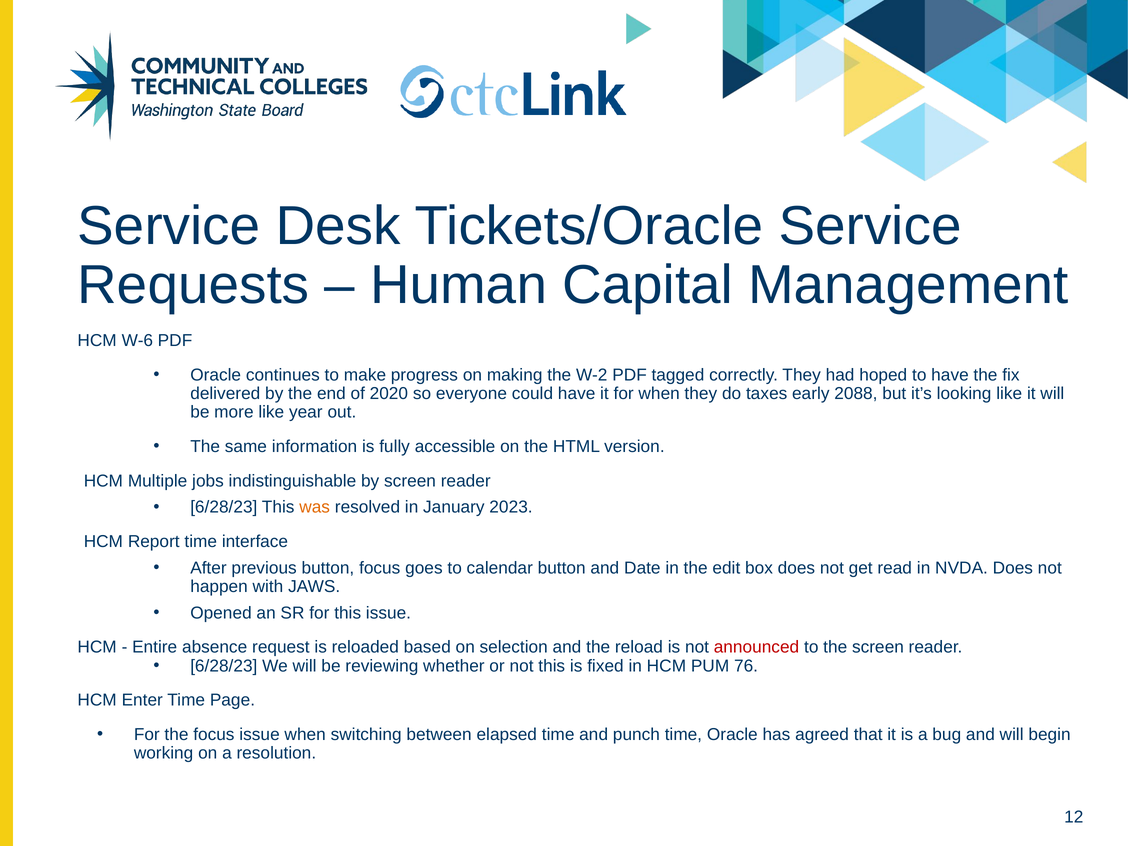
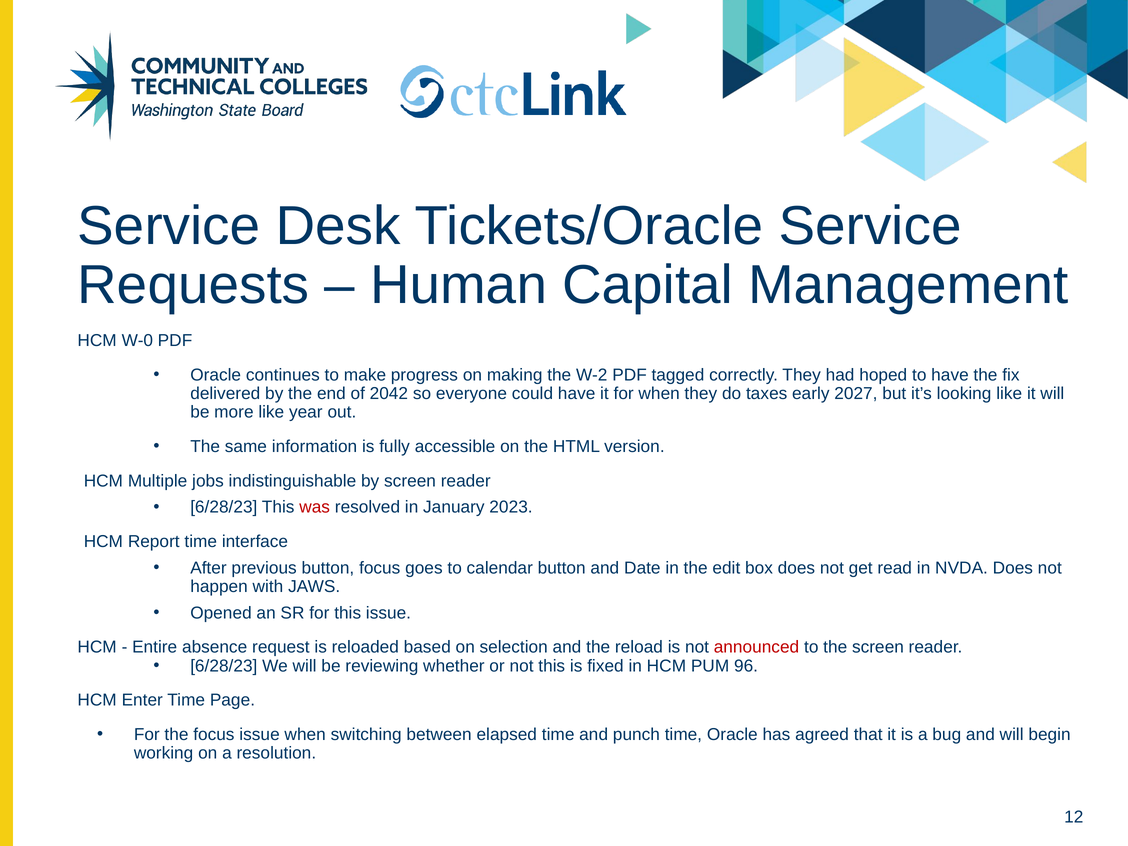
W-6: W-6 -> W-0 (137, 341)
2020: 2020 -> 2042 (389, 394)
2088: 2088 -> 2027 (856, 394)
was colour: orange -> red (315, 507)
76: 76 -> 96 (746, 666)
